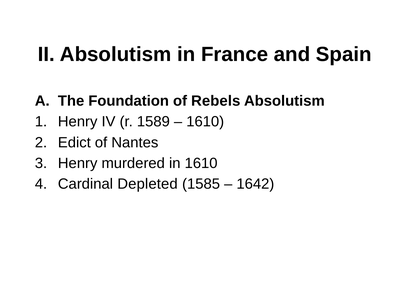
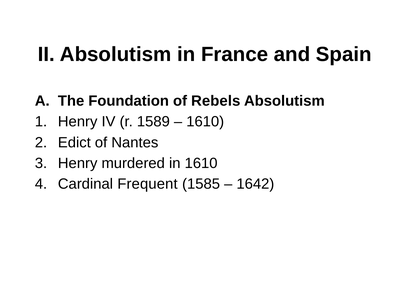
Depleted: Depleted -> Frequent (148, 184)
